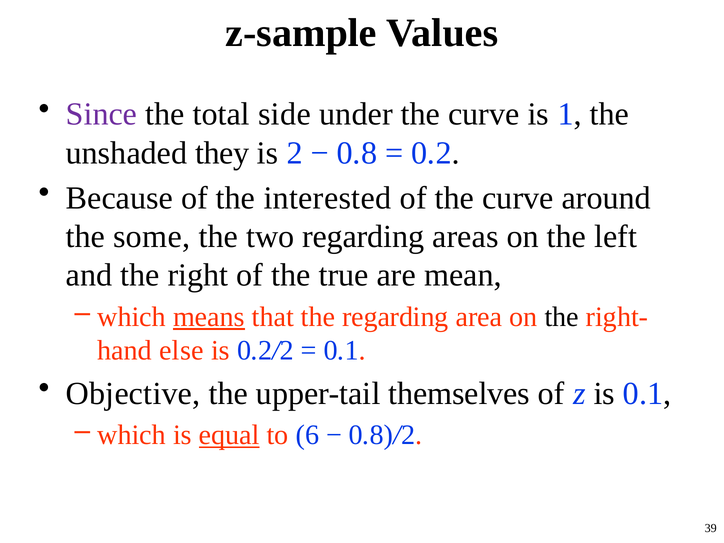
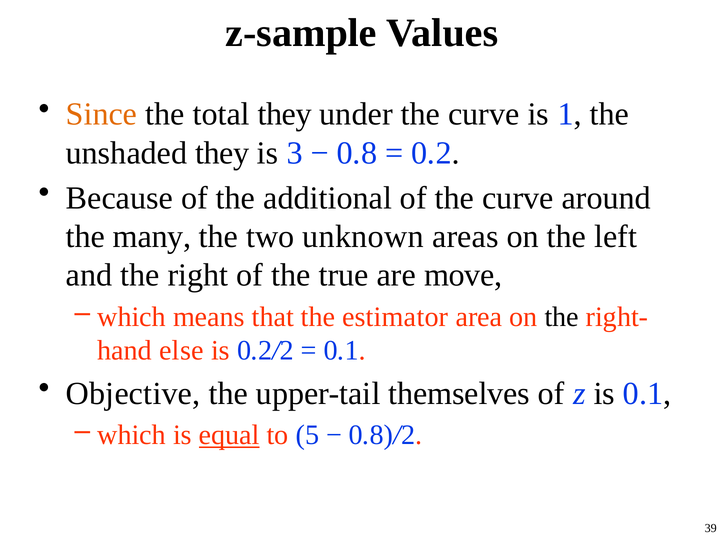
Since colour: purple -> orange (101, 114)
total side: side -> they (285, 114)
2: 2 -> 3 (295, 153)
interested: interested -> additional (328, 198)
some: some -> many (152, 237)
two regarding: regarding -> unknown (363, 237)
mean: mean -> move (463, 275)
means underline: present -> none (209, 317)
the regarding: regarding -> estimator (395, 317)
6: 6 -> 5 (307, 435)
